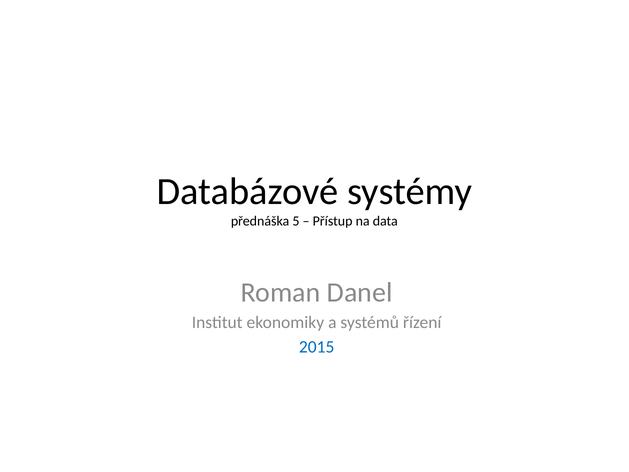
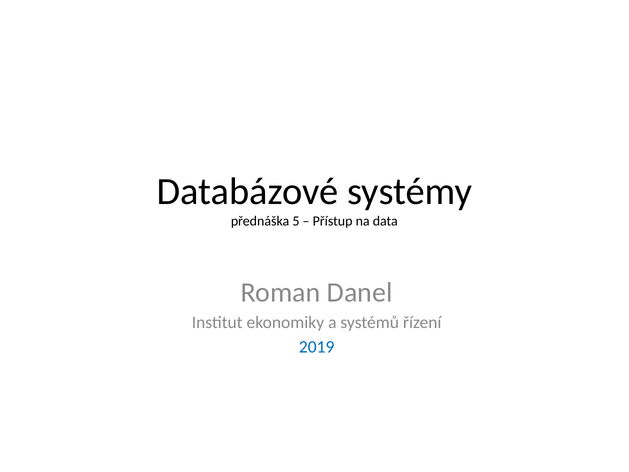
2015: 2015 -> 2019 (317, 347)
